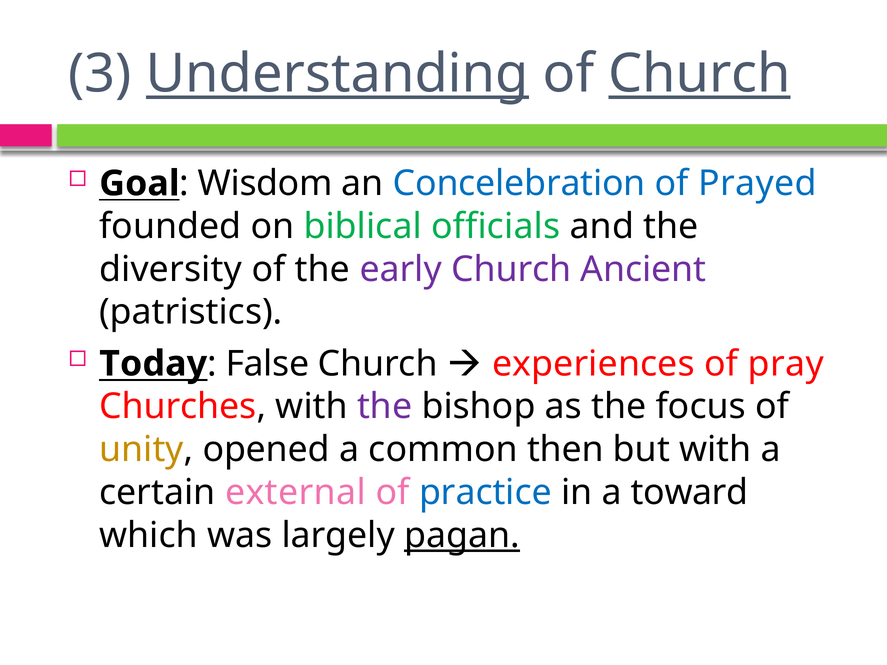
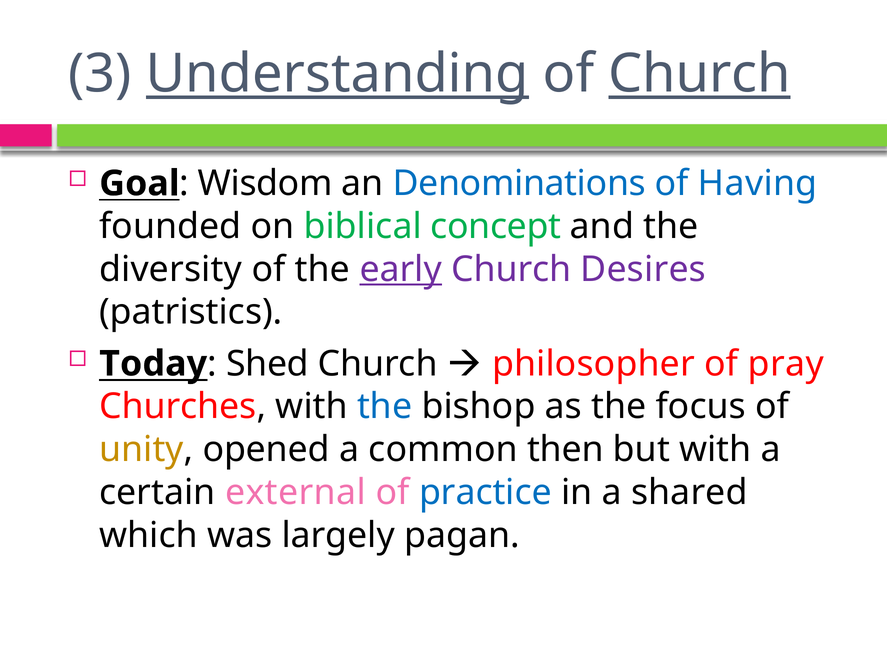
Concelebration: Concelebration -> Denominations (519, 184)
Prayed: Prayed -> Having (758, 184)
officials: officials -> concept (496, 226)
early underline: none -> present (401, 269)
Ancient: Ancient -> Desires (643, 269)
False: False -> Shed (267, 364)
experiences: experiences -> philosopher (593, 364)
the colour: purple -> blue (385, 407)
toward: toward -> shared (689, 493)
pagan underline: present -> none (462, 536)
